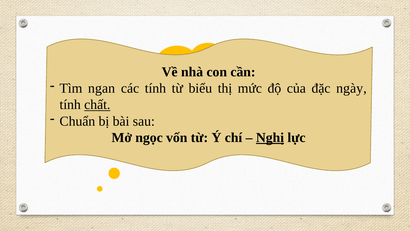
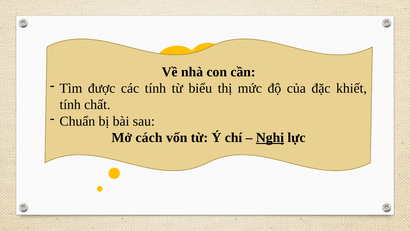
ngan: ngan -> được (102, 88)
ngày: ngày -> khiết (351, 88)
chất underline: present -> none (97, 105)
Mở ngọc: ngọc -> cách (149, 137)
